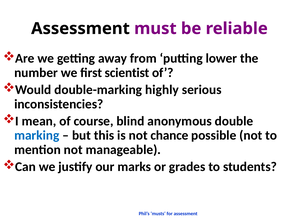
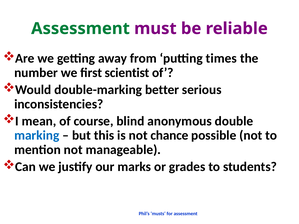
Assessment colour: black -> green (80, 29)
lower: lower -> times (221, 58)
highly: highly -> better (162, 90)
